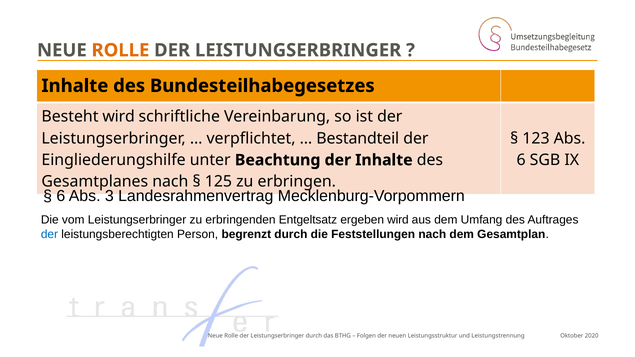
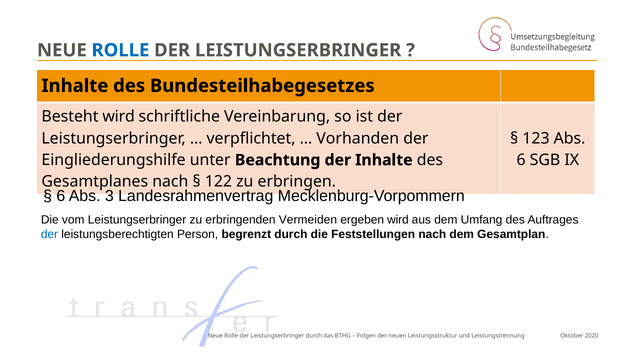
ROLLE colour: orange -> blue (120, 50)
Bestandteil: Bestandteil -> Vorhanden (358, 138)
125: 125 -> 122 (218, 182)
Entgeltsatz: Entgeltsatz -> Vermeiden (308, 220)
